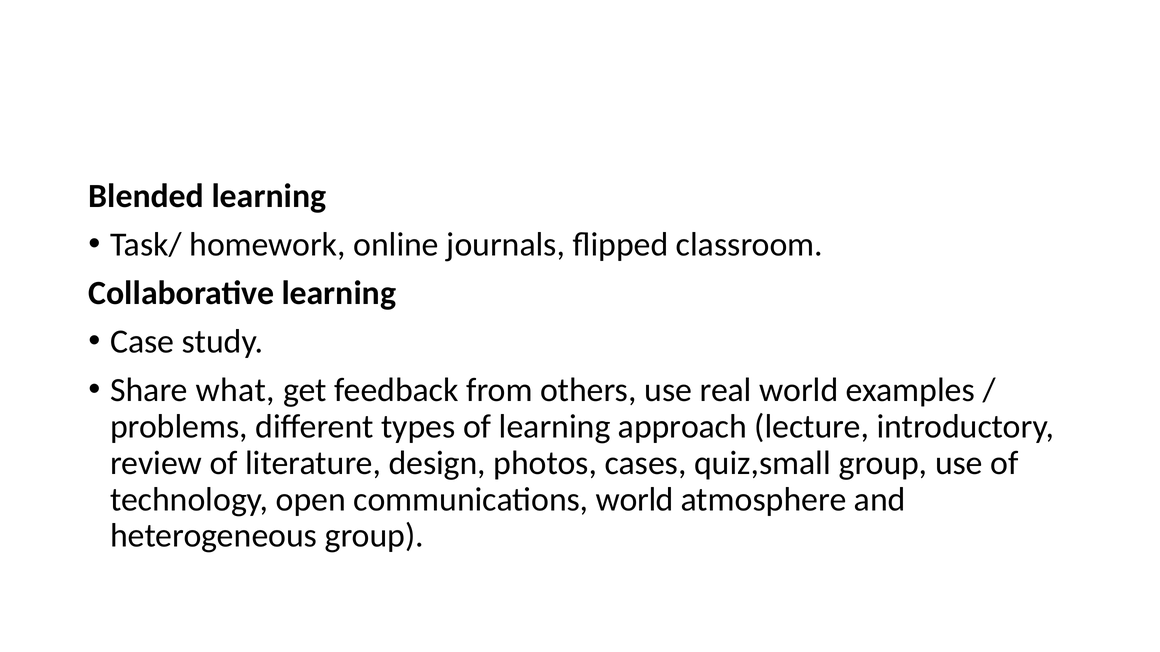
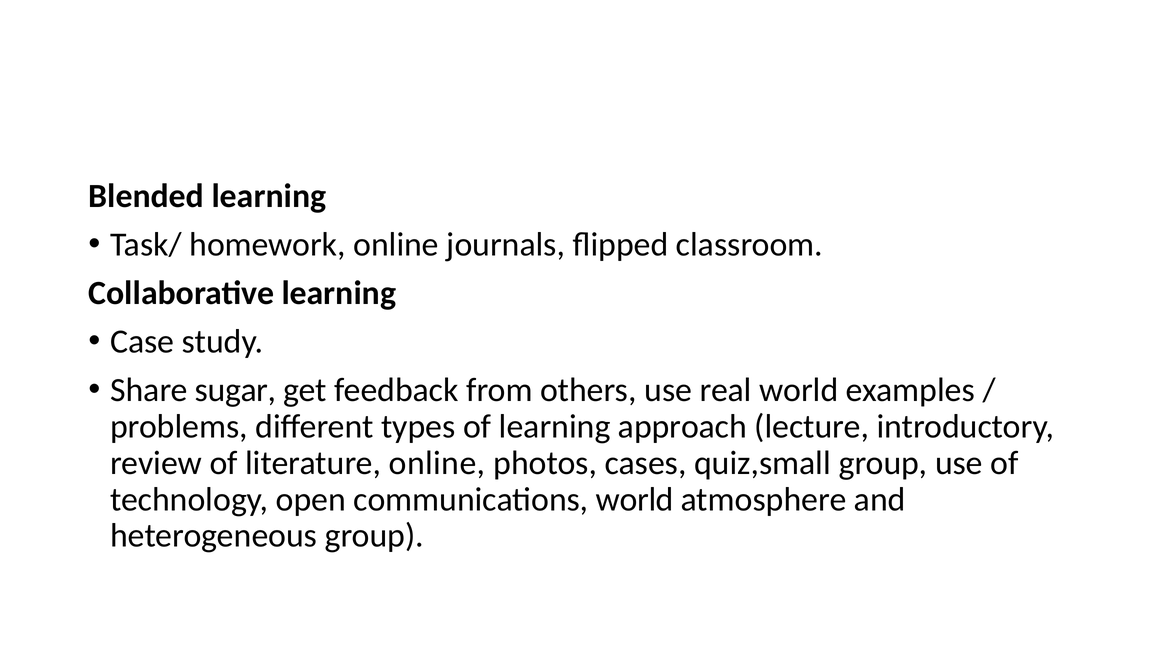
what: what -> sugar (236, 390)
literature design: design -> online (437, 463)
